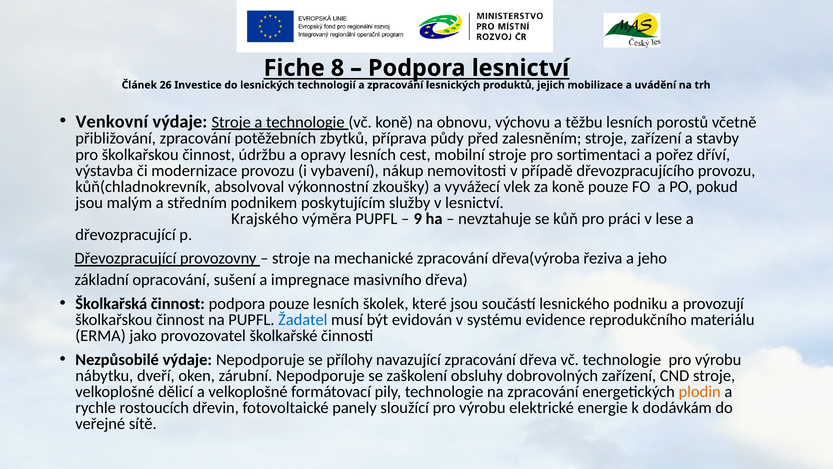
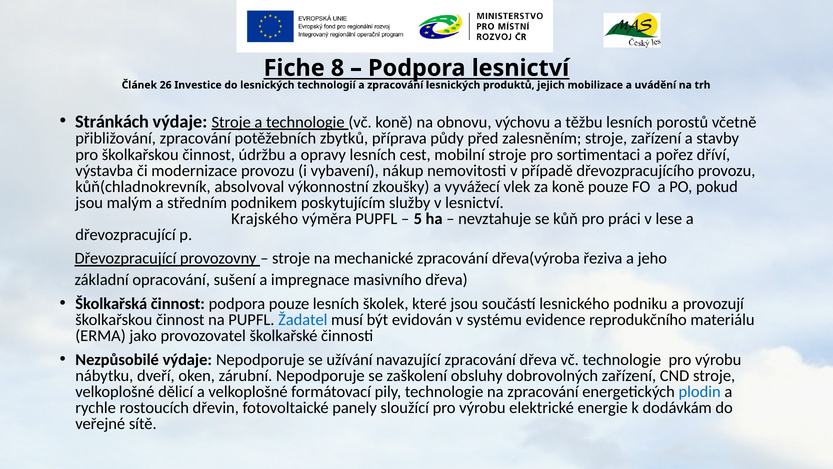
Venkovní: Venkovní -> Stránkách (112, 121)
9: 9 -> 5 (418, 218)
přílohy: přílohy -> užívání (349, 359)
plodin colour: orange -> blue (700, 391)
